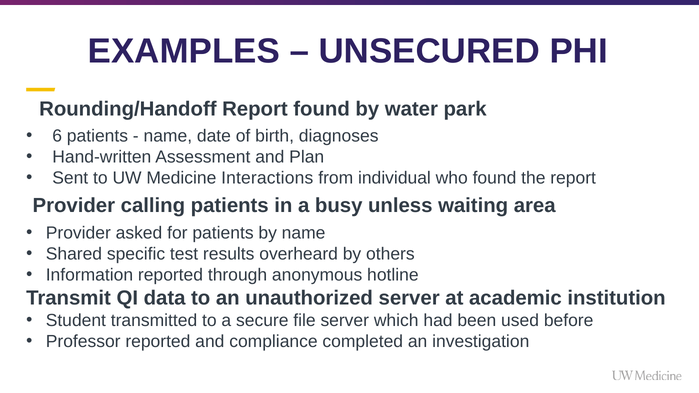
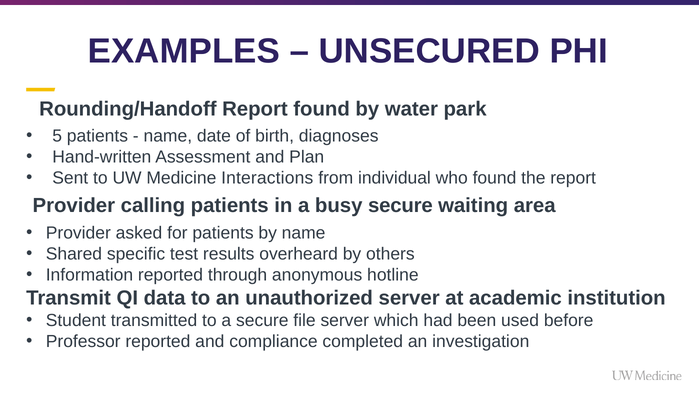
6: 6 -> 5 (57, 136)
busy unless: unless -> secure (400, 206)
